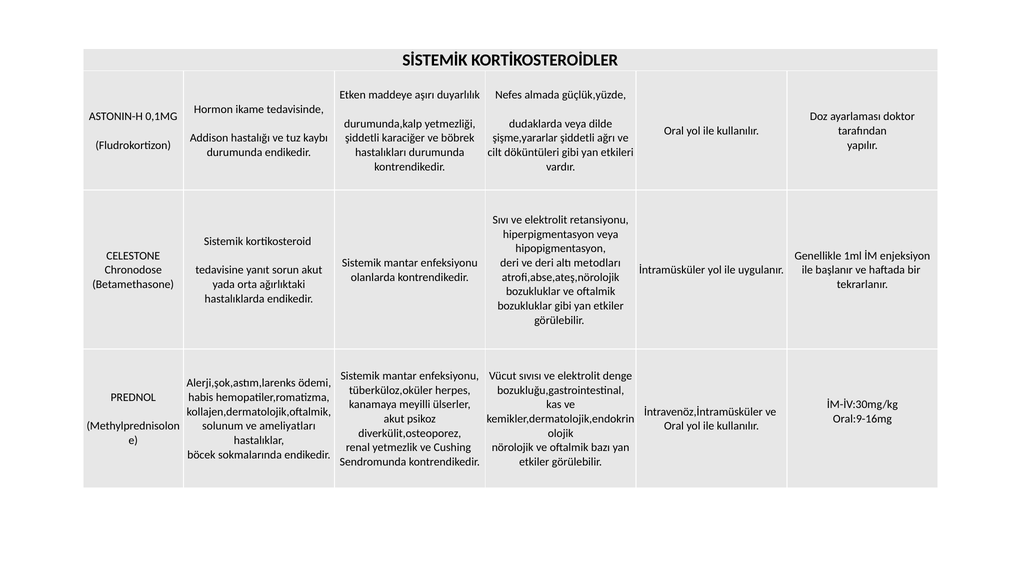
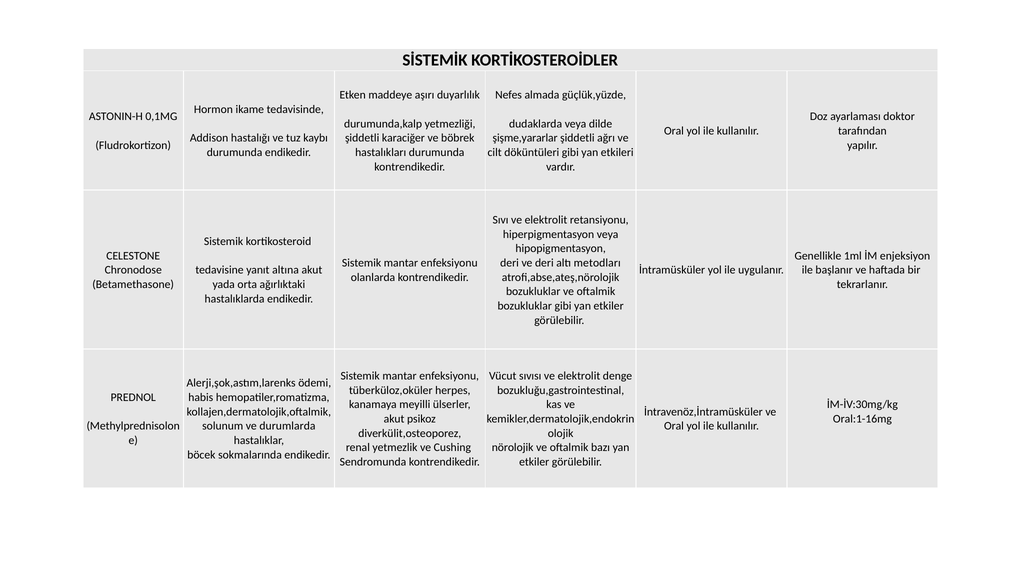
sorun: sorun -> altına (286, 270)
Oral:9-16mg: Oral:9-16mg -> Oral:1-16mg (862, 419)
ameliyatları: ameliyatları -> durumlarda (287, 426)
